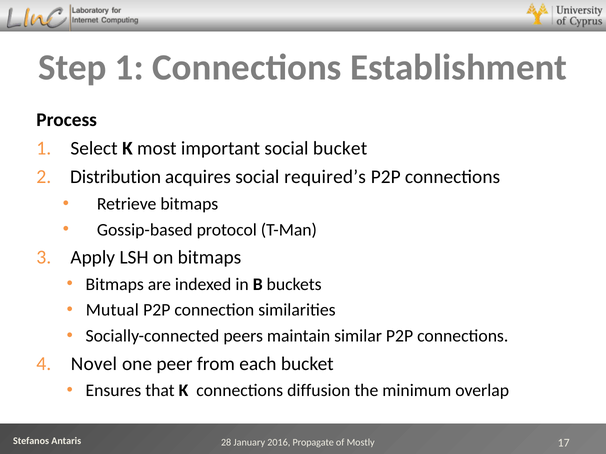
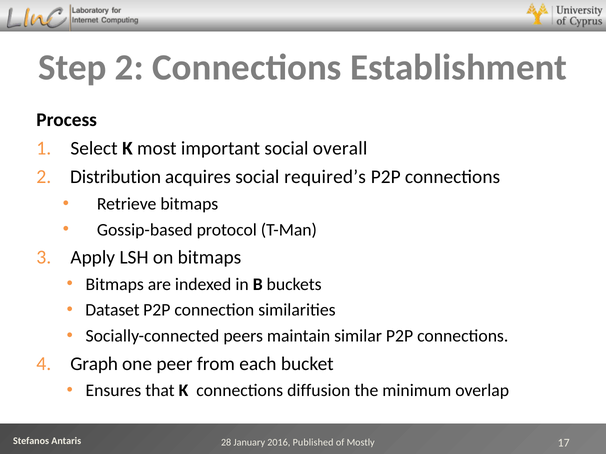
Step 1: 1 -> 2 (129, 68)
social bucket: bucket -> overall (340, 149)
Mutual: Mutual -> Dataset (113, 310)
Novel: Novel -> Graph (94, 364)
Propagate: Propagate -> Published (313, 443)
